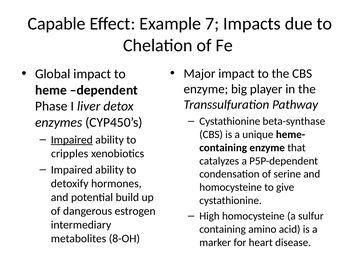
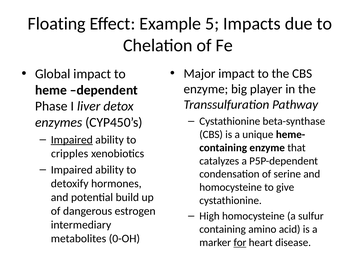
Capable: Capable -> Floating (57, 24)
7: 7 -> 5 (212, 24)
8-OH: 8-OH -> 0-OH (124, 239)
for underline: none -> present (240, 242)
